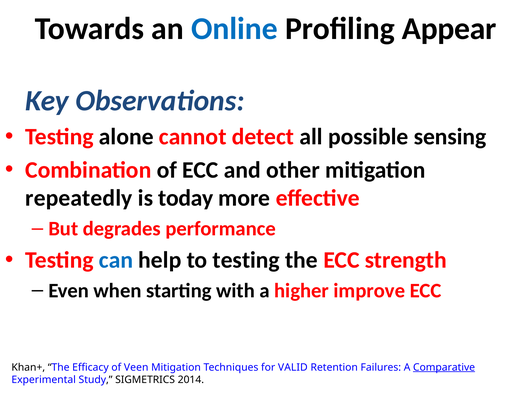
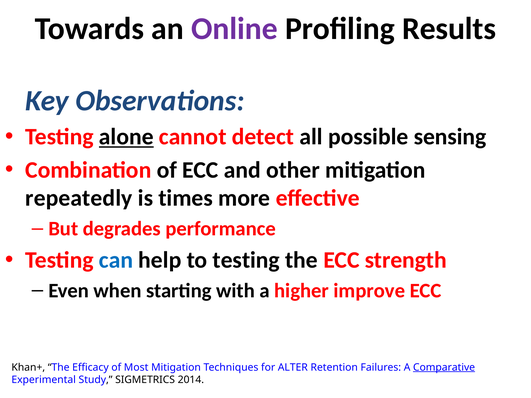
Online colour: blue -> purple (234, 29)
Appear: Appear -> Results (449, 29)
alone underline: none -> present (126, 137)
today: today -> times (186, 198)
Veen: Veen -> Most (136, 368)
VALID: VALID -> ALTER (293, 368)
